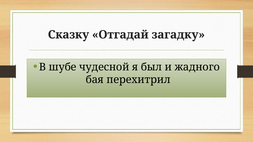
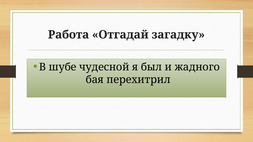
Сказку: Сказку -> Работа (69, 35)
